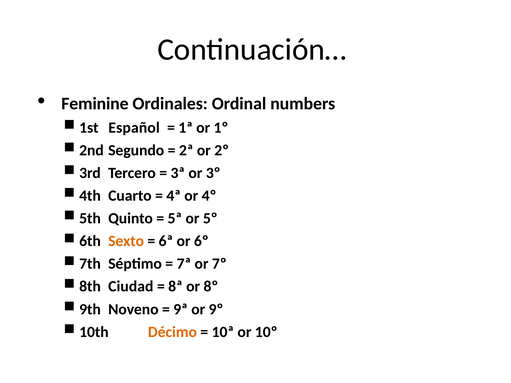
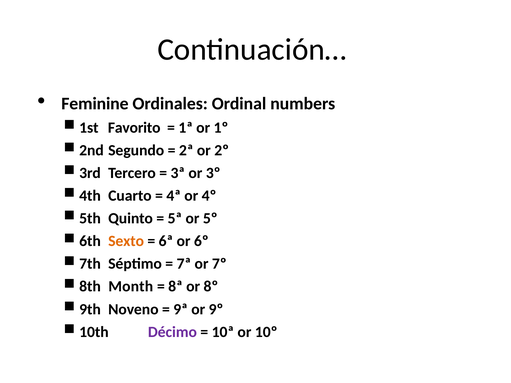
Español: Español -> Favorito (134, 128)
Ciudad: Ciudad -> Month (131, 287)
Décimo colour: orange -> purple (172, 332)
